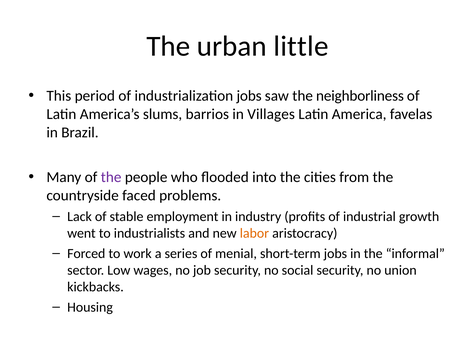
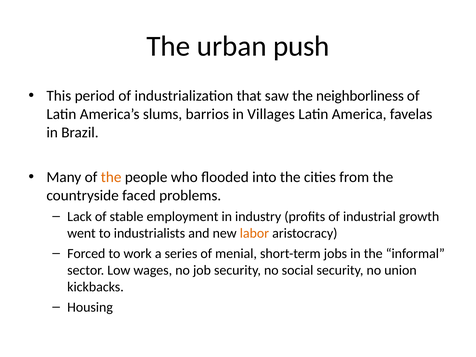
little: little -> push (301, 46)
industrialization jobs: jobs -> that (249, 96)
the colour: purple -> orange (111, 177)
